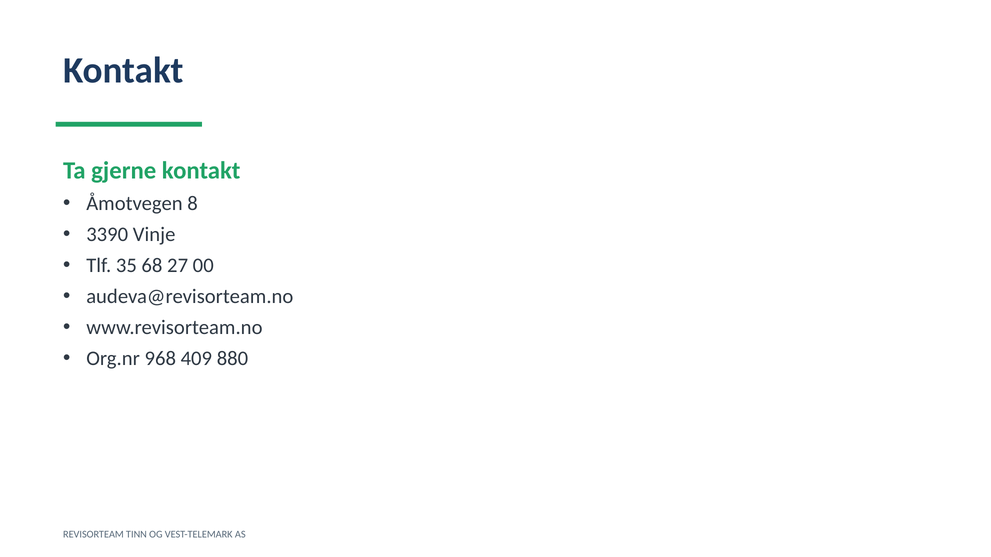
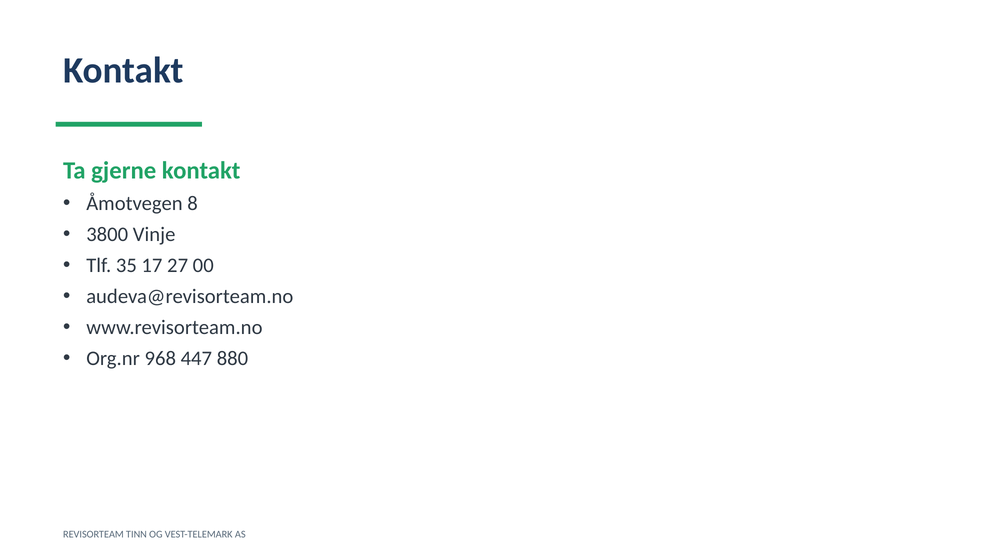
3390: 3390 -> 3800 (107, 235)
68: 68 -> 17 (152, 266)
409: 409 -> 447 (196, 359)
